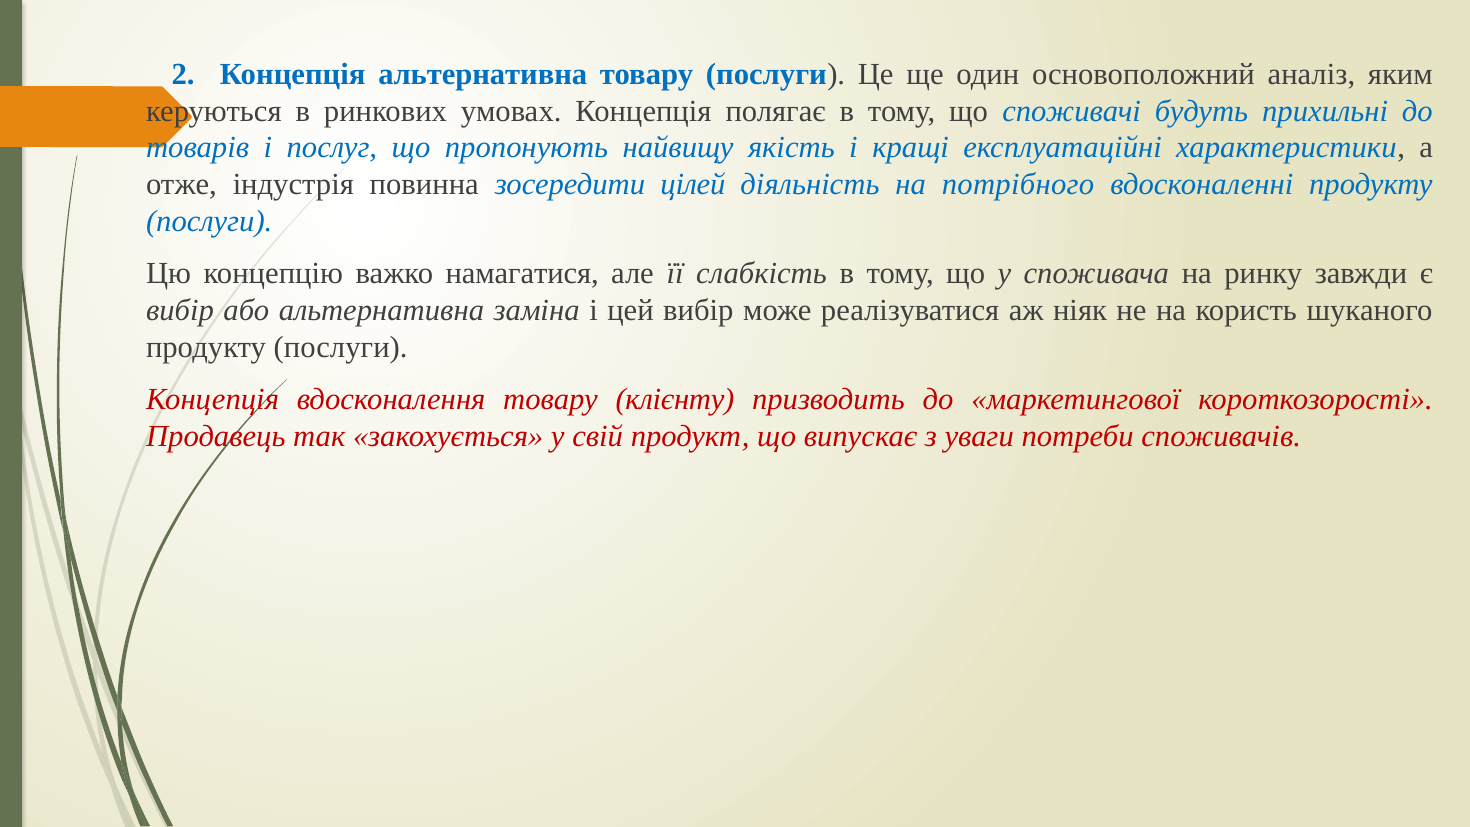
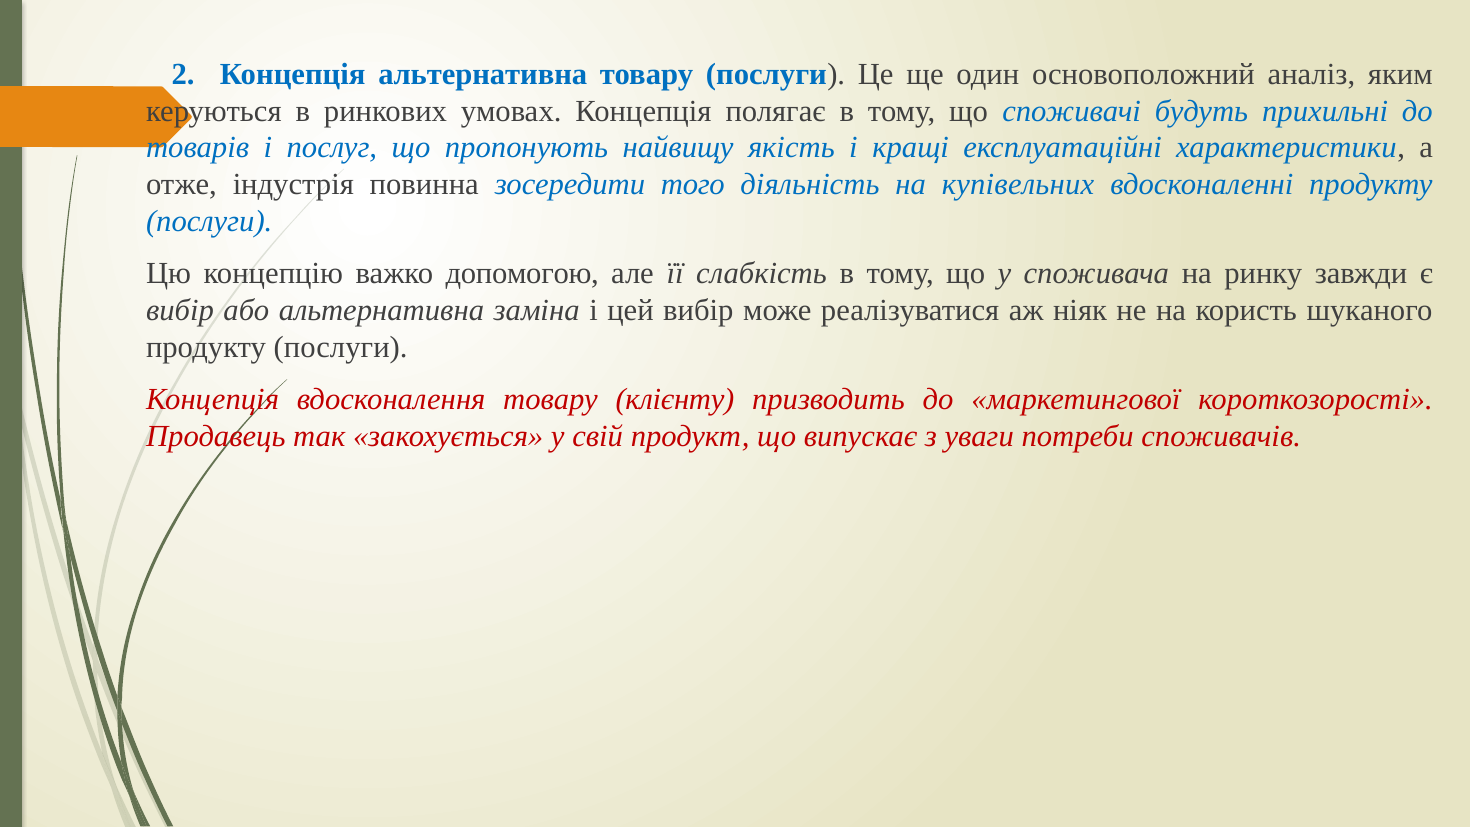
цілей: цілей -> того (693, 185)
потрібного: потрібного -> купівельних (1018, 185)
намагатися: намагатися -> допомогою (522, 274)
